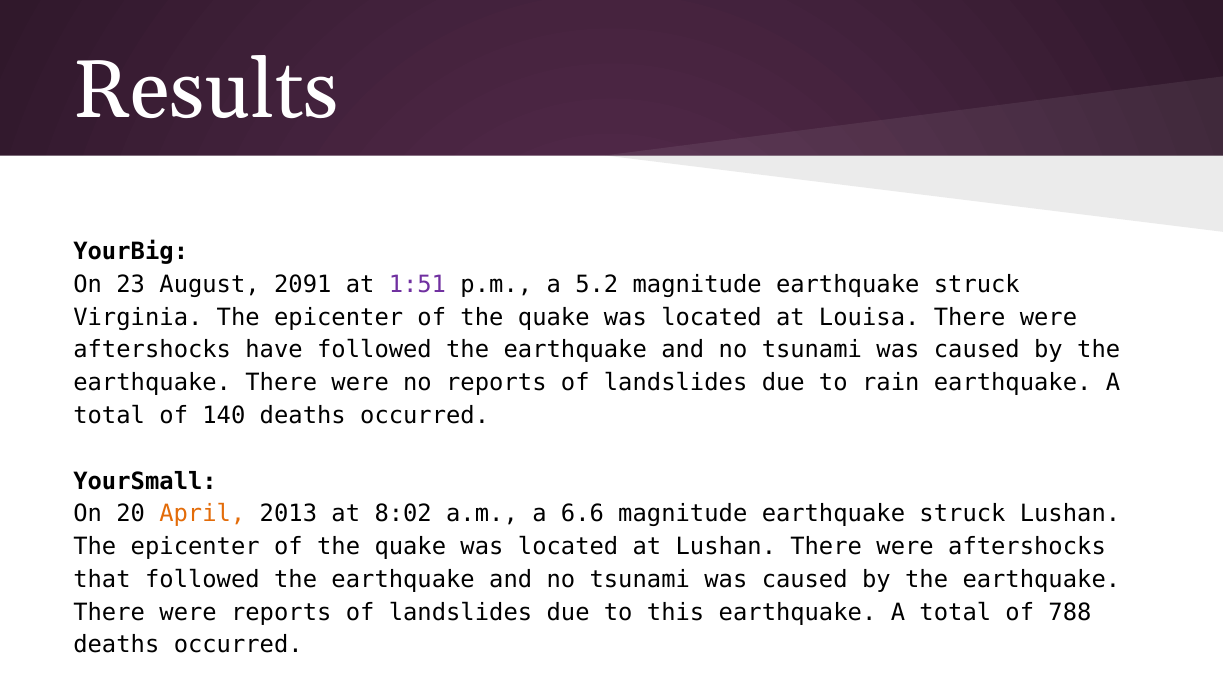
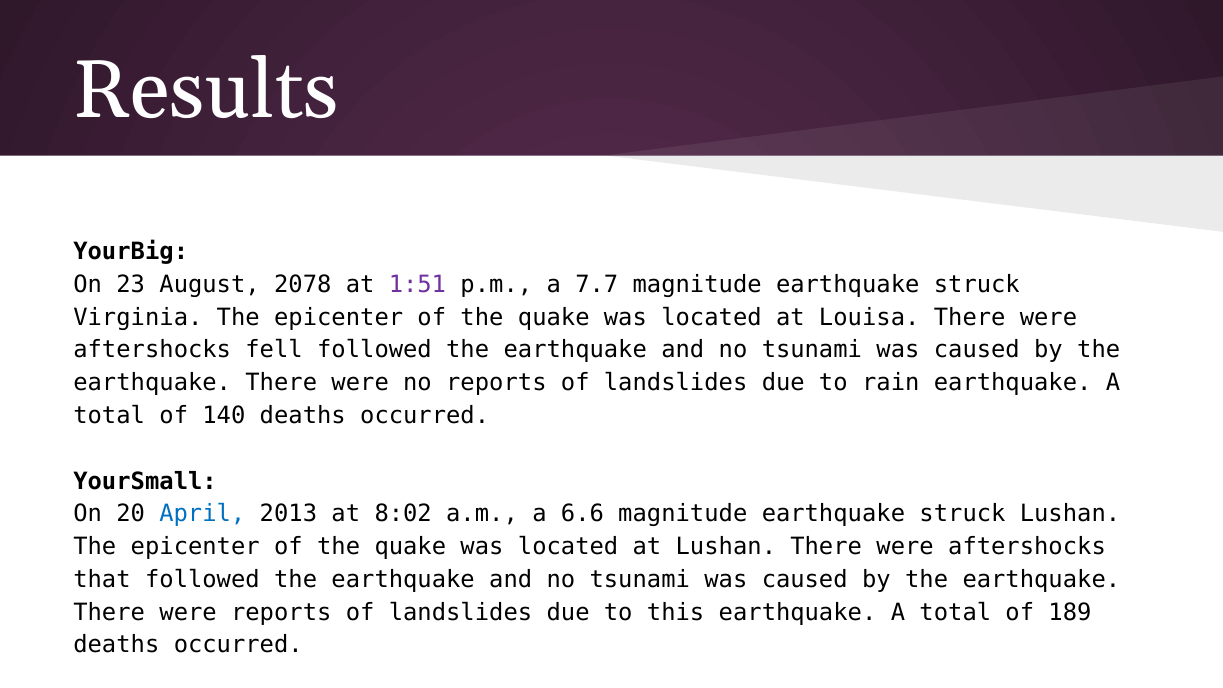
2091: 2091 -> 2078 (303, 284)
5.2: 5.2 -> 7.7 (597, 284)
have: have -> fell (274, 350)
April colour: orange -> blue (202, 514)
788: 788 -> 189 (1070, 612)
